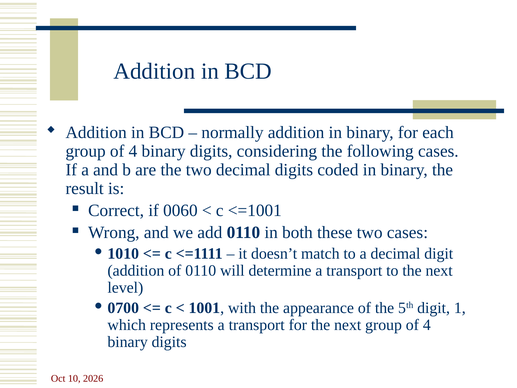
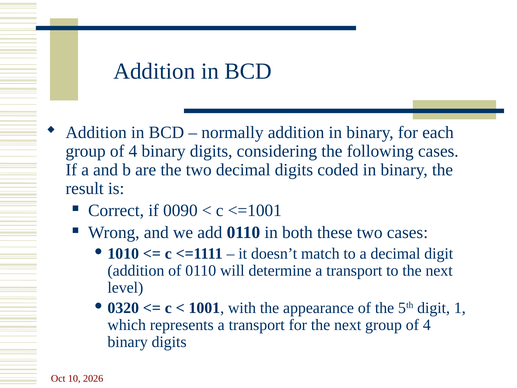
0060: 0060 -> 0090 (180, 210)
0700: 0700 -> 0320 (123, 308)
